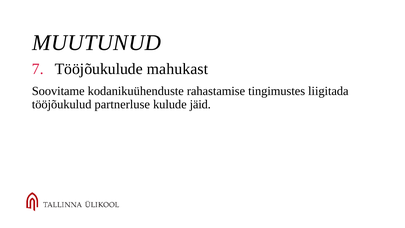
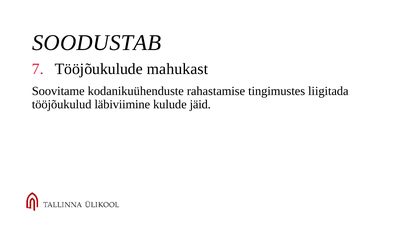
MUUTUNUD: MUUTUNUD -> SOODUSTAB (97, 43)
partnerluse: partnerluse -> läbiviimine (122, 104)
